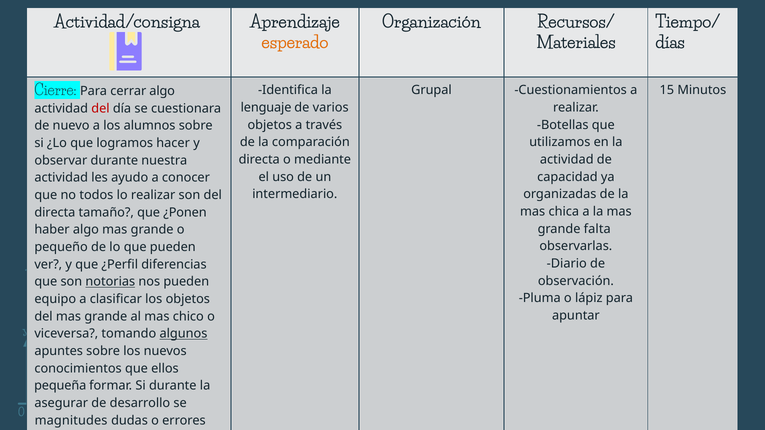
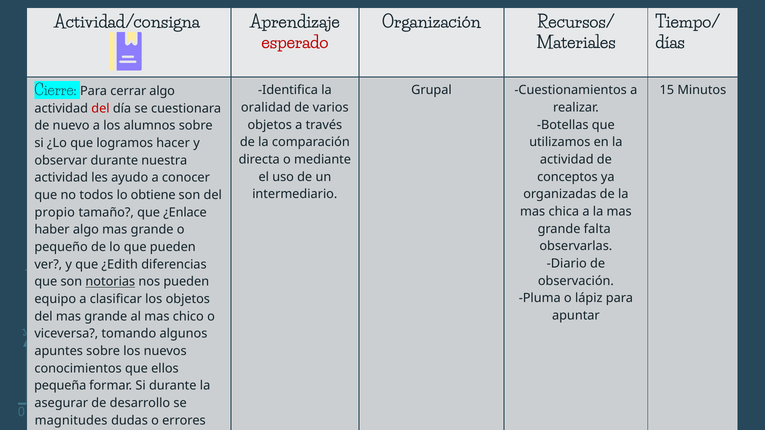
esperado colour: orange -> red (295, 43)
lenguaje: lenguaje -> oralidad (266, 108)
capacidad: capacidad -> conceptos (567, 177)
lo realizar: realizar -> obtiene (153, 195)
directa: directa -> propio (55, 213)
¿Ponen: ¿Ponen -> ¿Enlace (185, 213)
¿Perfil: ¿Perfil -> ¿Edith (120, 265)
algunos underline: present -> none (183, 334)
